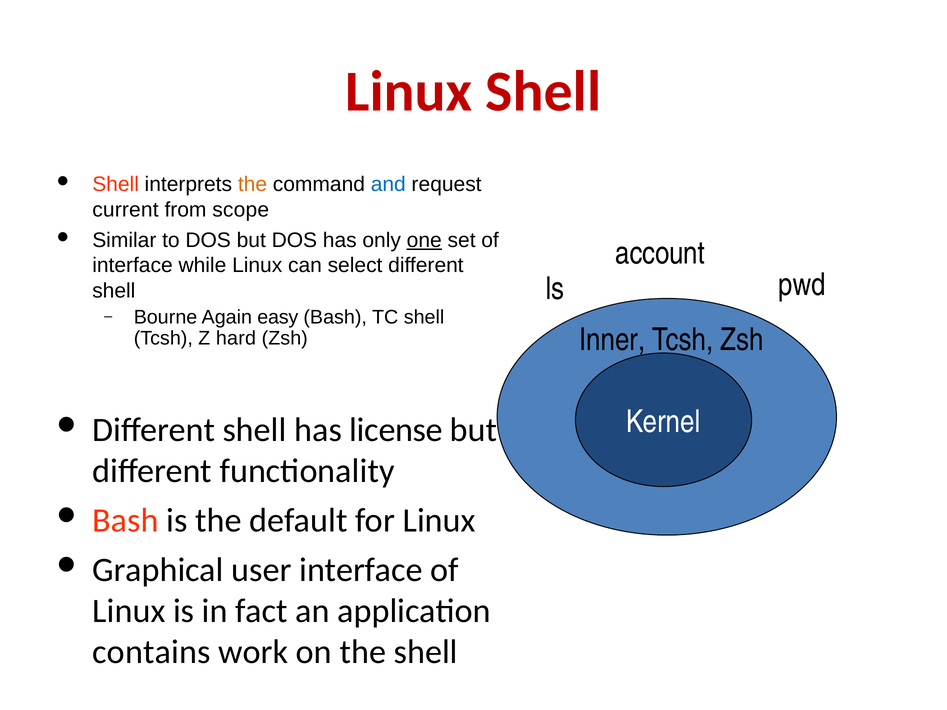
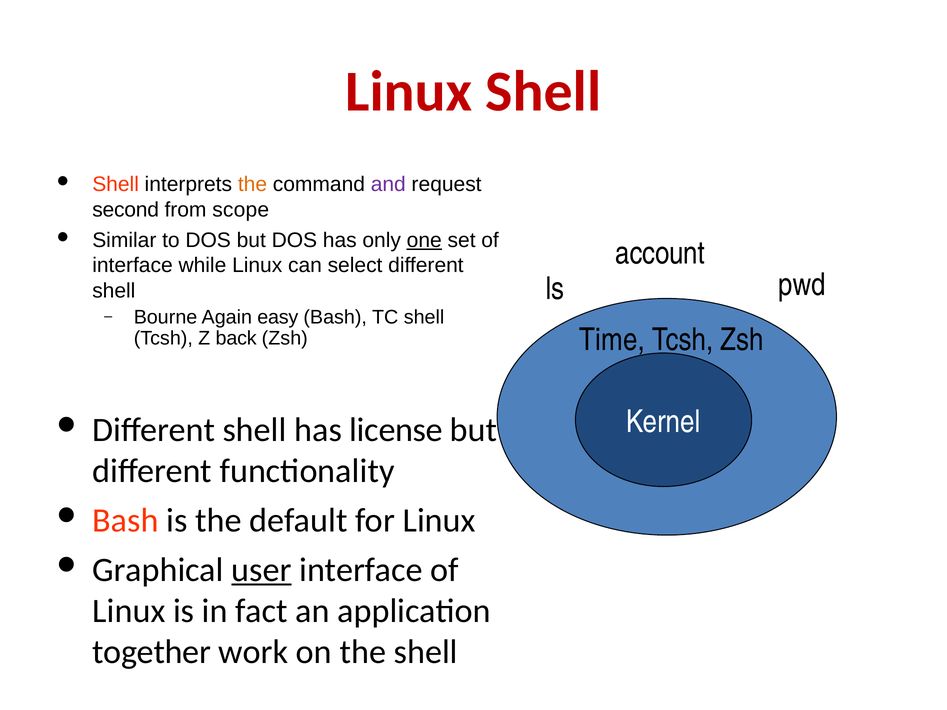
and colour: blue -> purple (388, 185)
current: current -> second (126, 210)
Inner: Inner -> Time (612, 340)
hard: hard -> back (236, 339)
user underline: none -> present (262, 570)
contains: contains -> together (152, 652)
